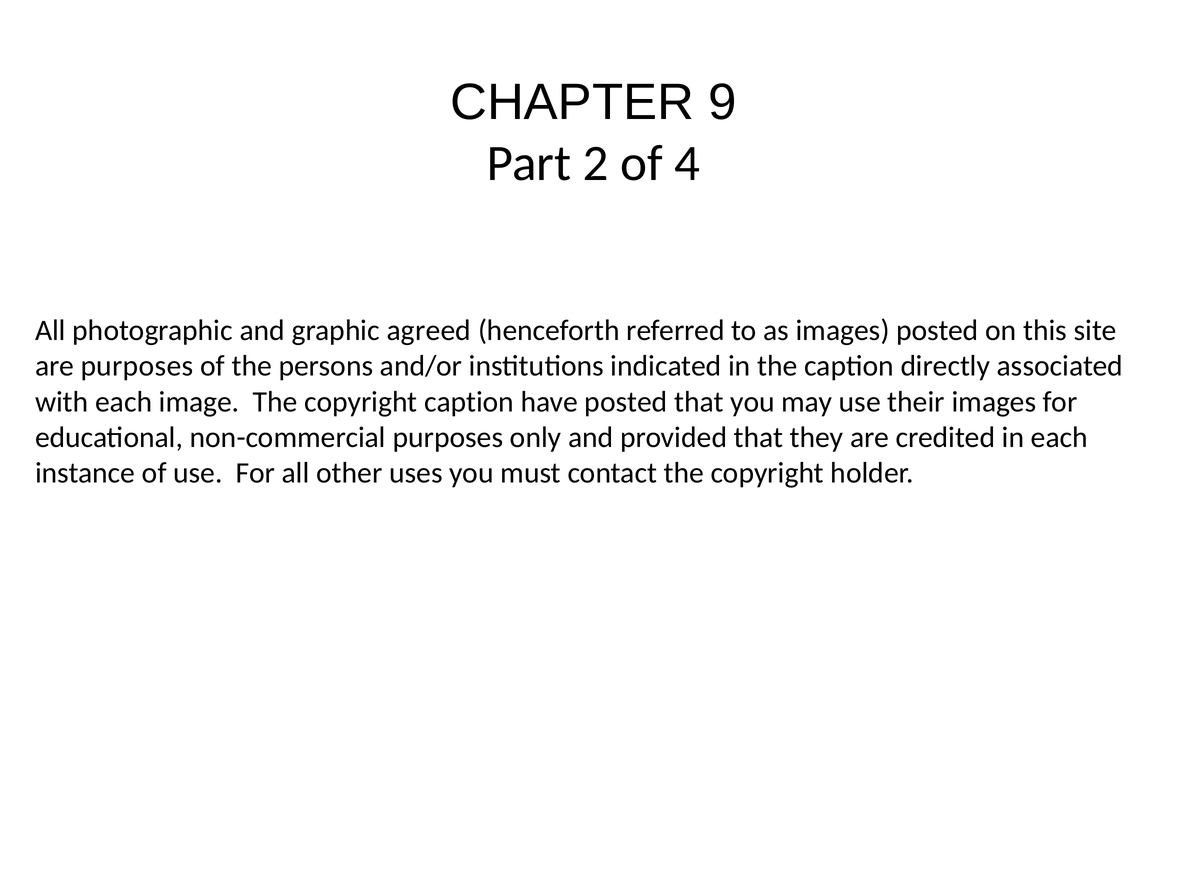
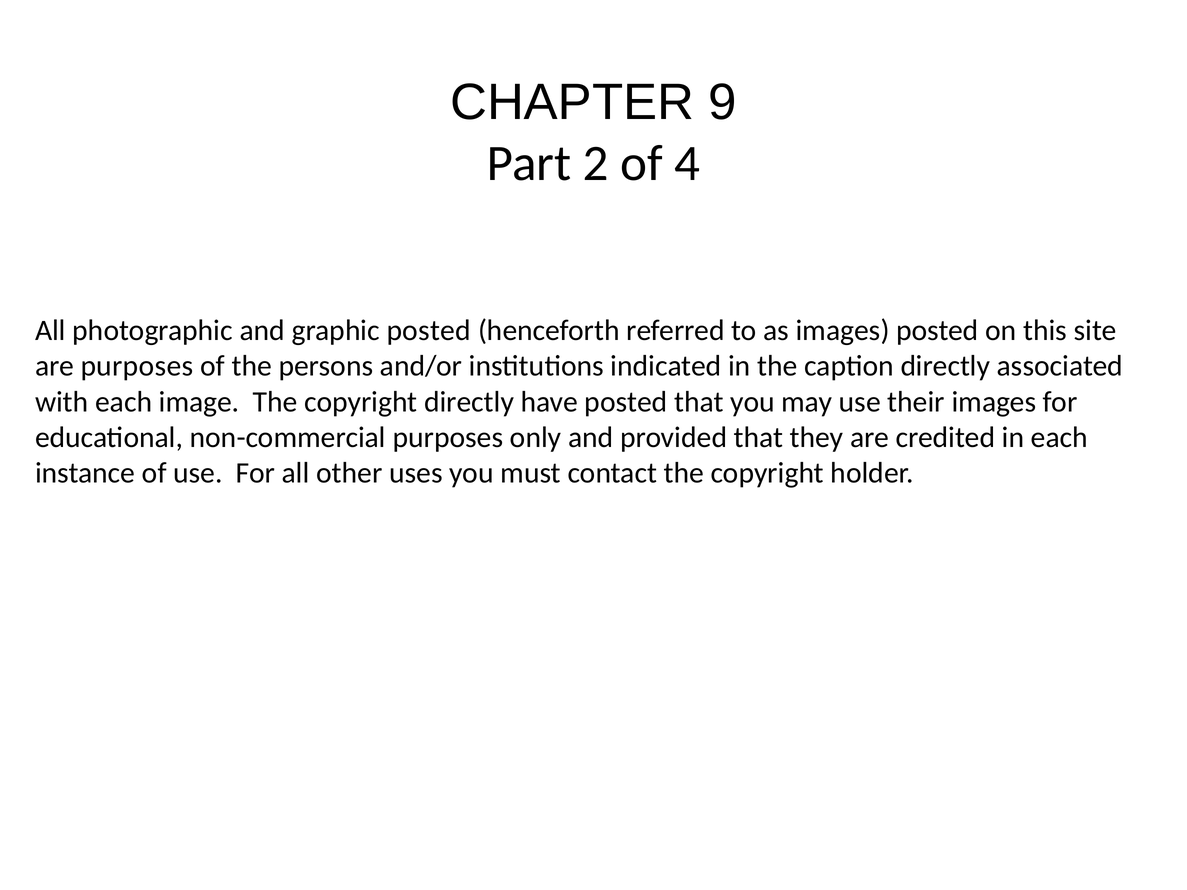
graphic agreed: agreed -> posted (429, 331)
copyright caption: caption -> directly (469, 402)
